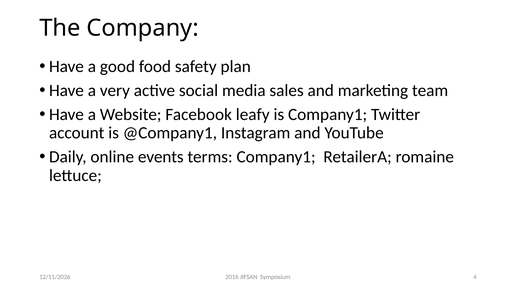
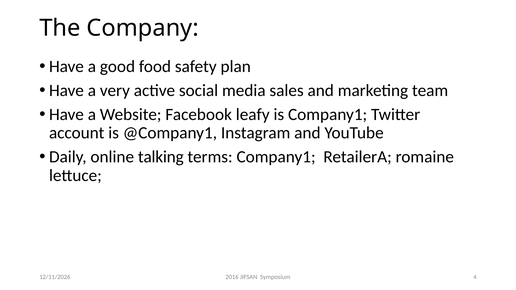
events: events -> talking (161, 157)
